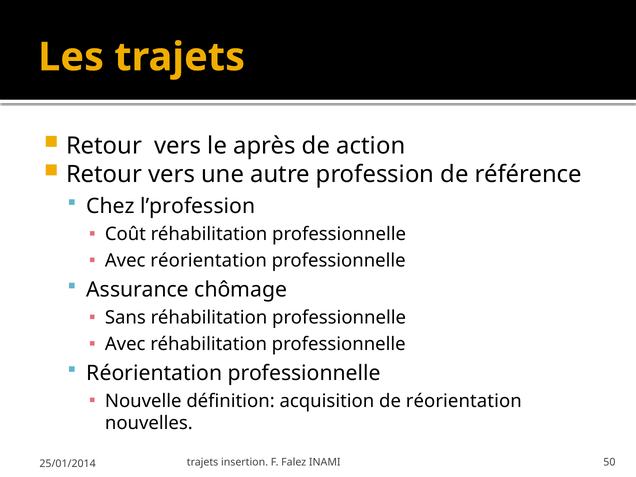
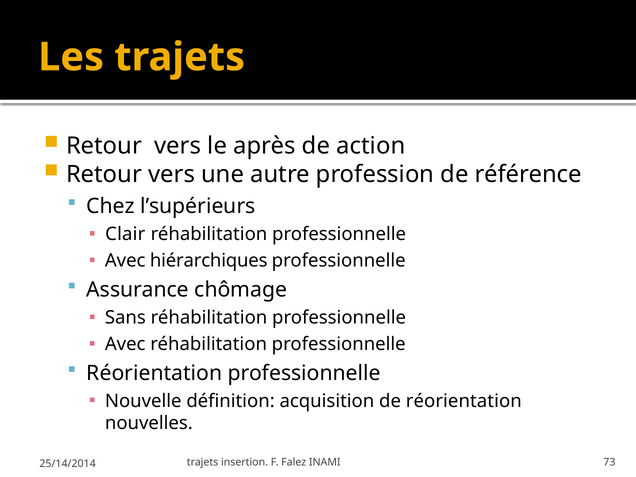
l’profession: l’profession -> l’supérieurs (198, 206)
Coût: Coût -> Clair (125, 234)
Avec réorientation: réorientation -> hiérarchiques (209, 261)
50: 50 -> 73 (609, 462)
25/01/2014: 25/01/2014 -> 25/14/2014 (68, 464)
